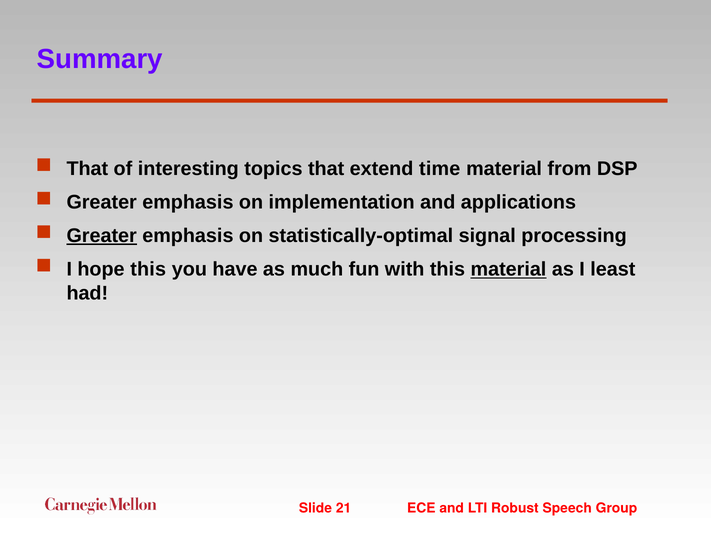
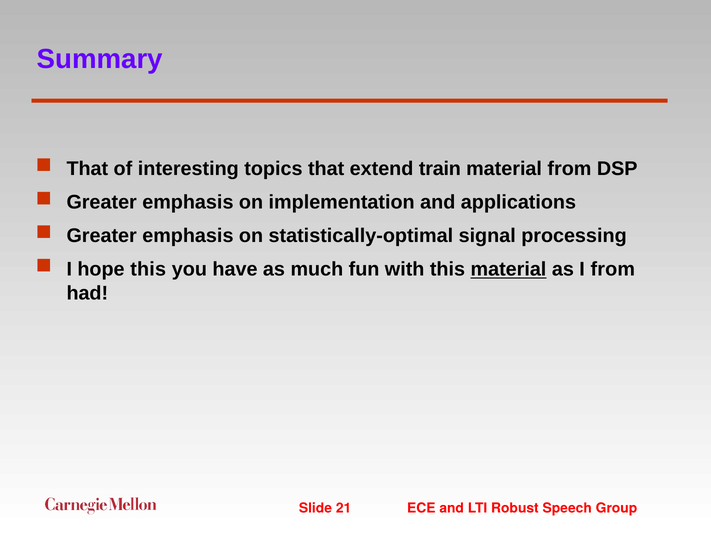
time: time -> train (440, 169)
Greater underline: present -> none (102, 236)
I least: least -> from (613, 270)
